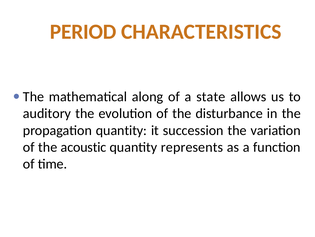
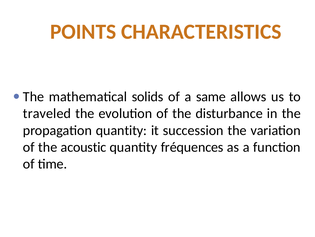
PERIOD: PERIOD -> POINTS (83, 32)
along: along -> solids (148, 96)
state: state -> same (211, 96)
auditory: auditory -> traveled (47, 113)
represents: represents -> fréquences (192, 147)
